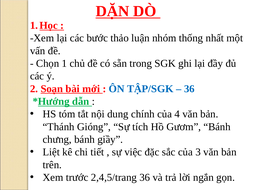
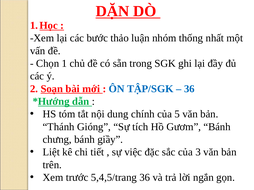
4: 4 -> 5 (177, 114)
2,4,5/trang: 2,4,5/trang -> 5,4,5/trang (114, 178)
